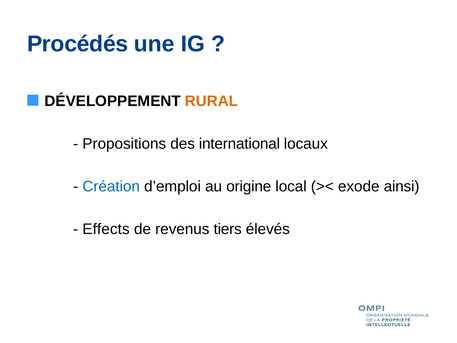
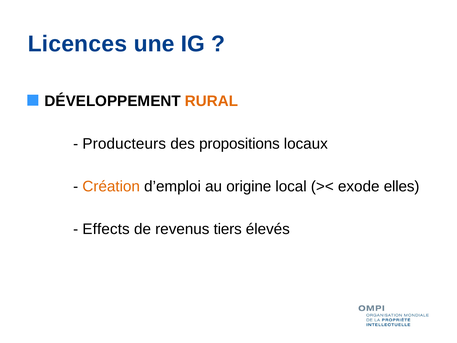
Procédés: Procédés -> Licences (77, 44)
Propositions: Propositions -> Producteurs (124, 144)
international: international -> propositions (239, 144)
Création colour: blue -> orange (111, 186)
ainsi: ainsi -> elles (402, 186)
